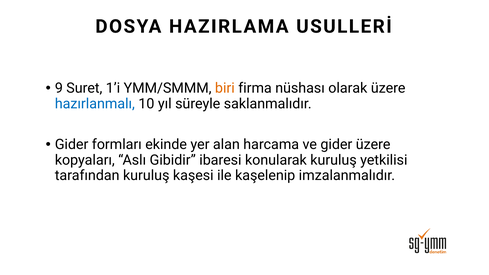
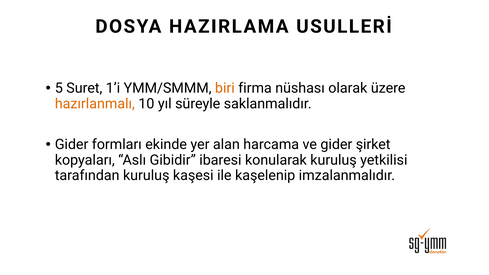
9: 9 -> 5 (59, 88)
hazırlanmalı colour: blue -> orange (95, 104)
gider üzere: üzere -> şirket (373, 145)
